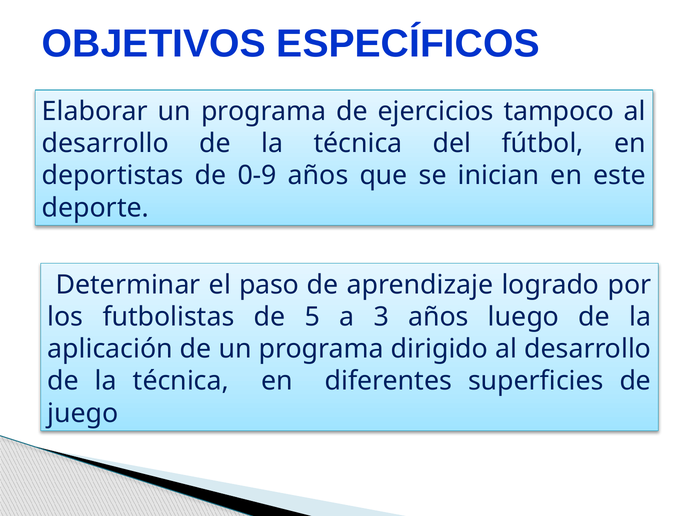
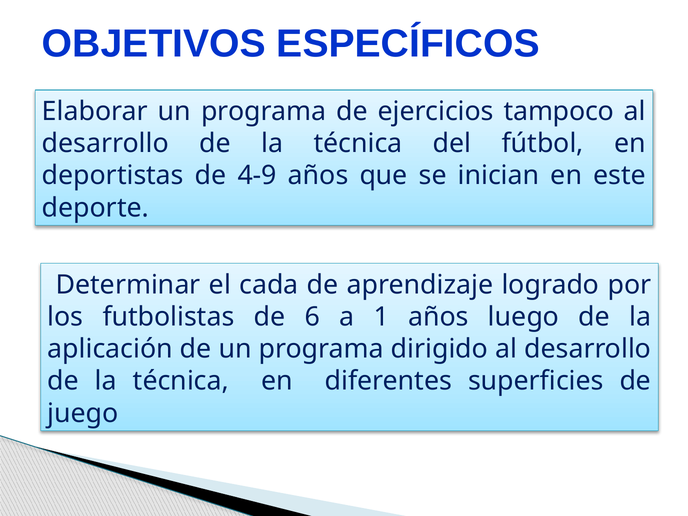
0-9: 0-9 -> 4-9 (257, 176)
paso: paso -> cada (269, 285)
5: 5 -> 6 (312, 317)
3: 3 -> 1 (381, 317)
